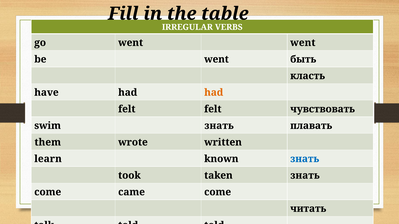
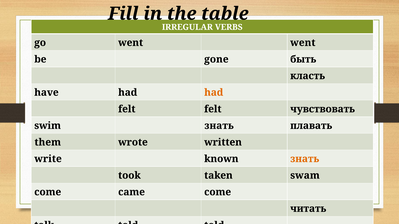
be went: went -> gone (216, 59)
learn: learn -> write (48, 159)
знать colour: blue -> orange (305, 159)
taken знать: знать -> swam (305, 176)
